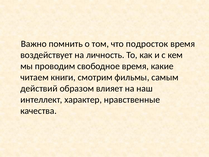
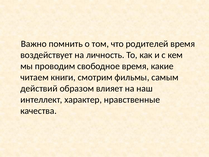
подросток: подросток -> родителей (147, 44)
